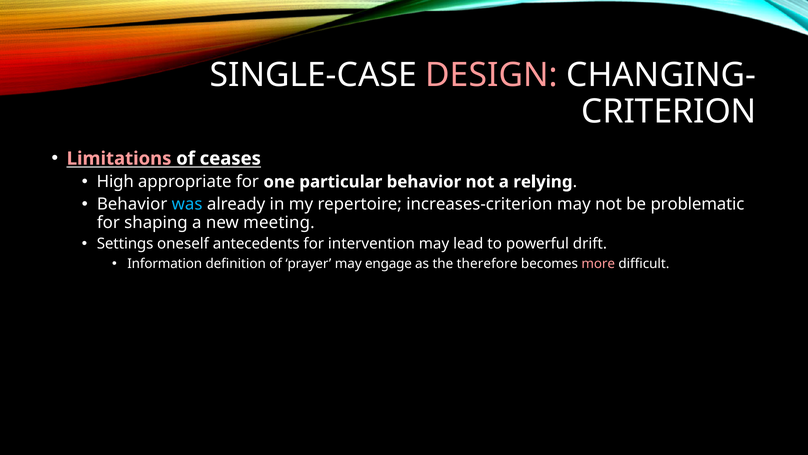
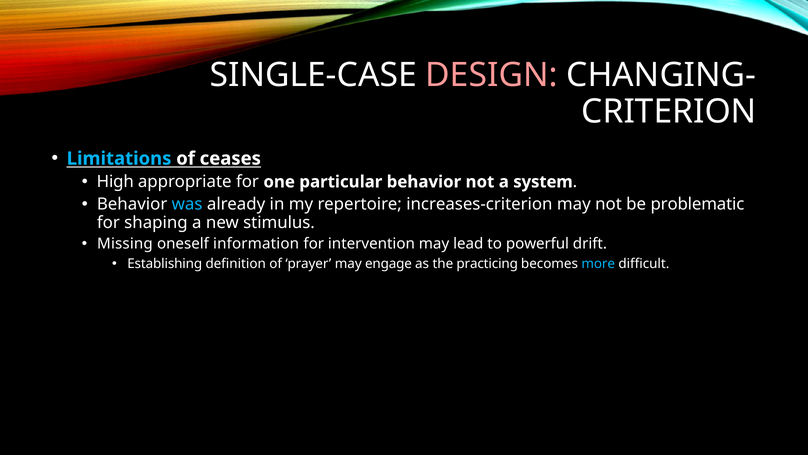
Limitations colour: pink -> light blue (119, 158)
relying: relying -> system (543, 182)
meeting: meeting -> stimulus (279, 222)
Settings: Settings -> Missing (125, 244)
antecedents: antecedents -> information (256, 244)
Information: Information -> Establishing (165, 263)
therefore: therefore -> practicing (487, 263)
more colour: pink -> light blue (598, 263)
